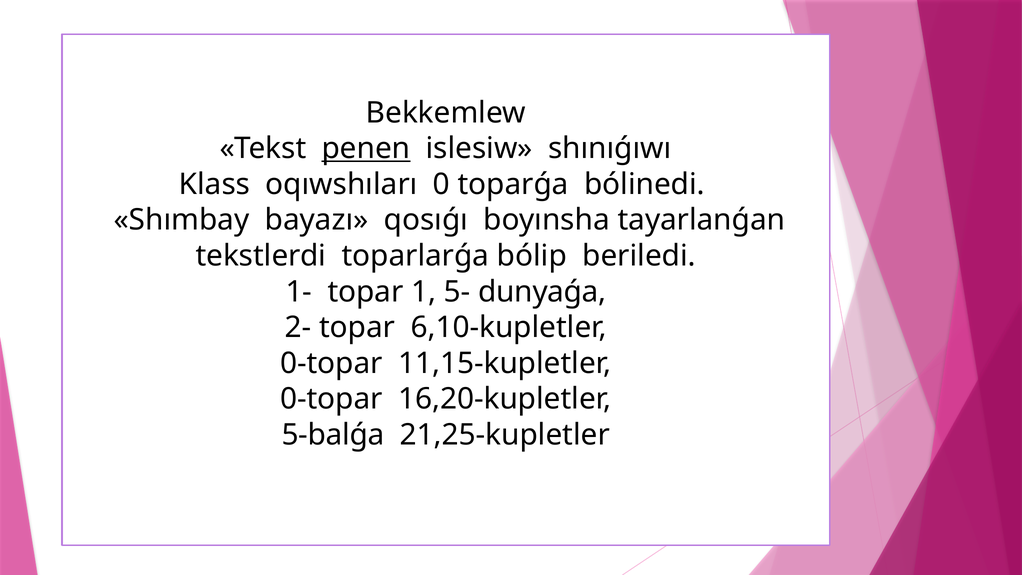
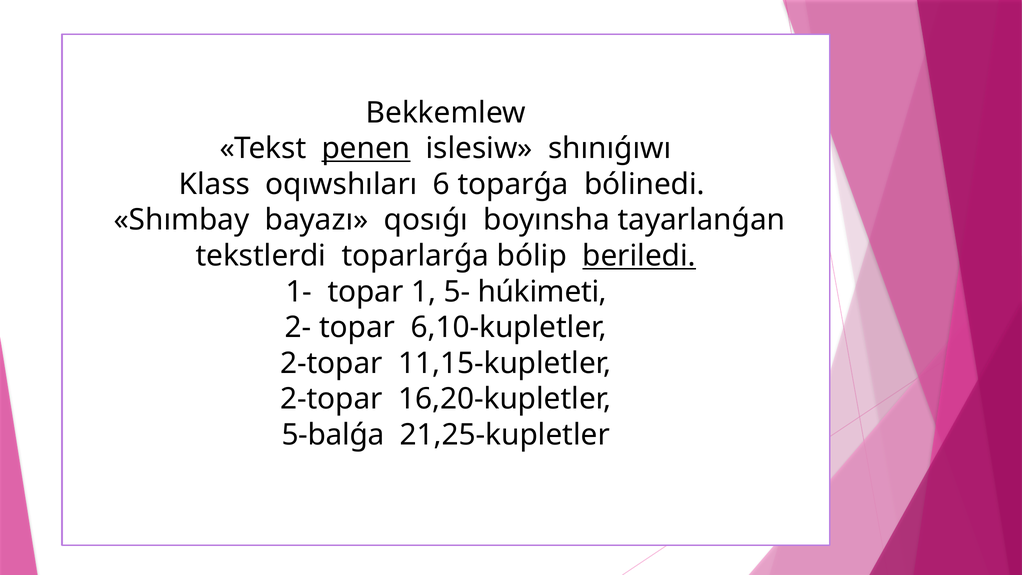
0: 0 -> 6 (441, 184)
beriledi underline: none -> present (639, 256)
dunyaǵa: dunyaǵa -> húkimeti (542, 292)
0-topar: 0-topar -> 2-topar (331, 363)
0-topar: 0-topar -> 2-topar (331, 399)
